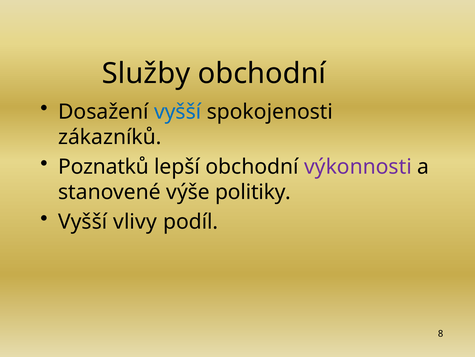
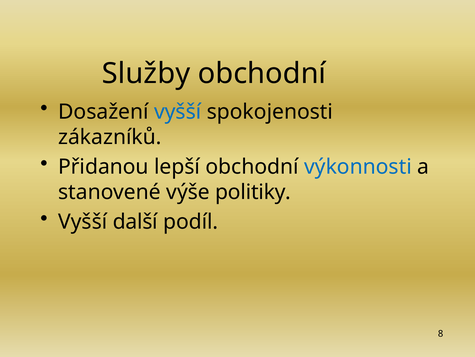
Poznatků: Poznatků -> Přidanou (103, 166)
výkonnosti colour: purple -> blue (358, 166)
vlivy: vlivy -> další (135, 221)
